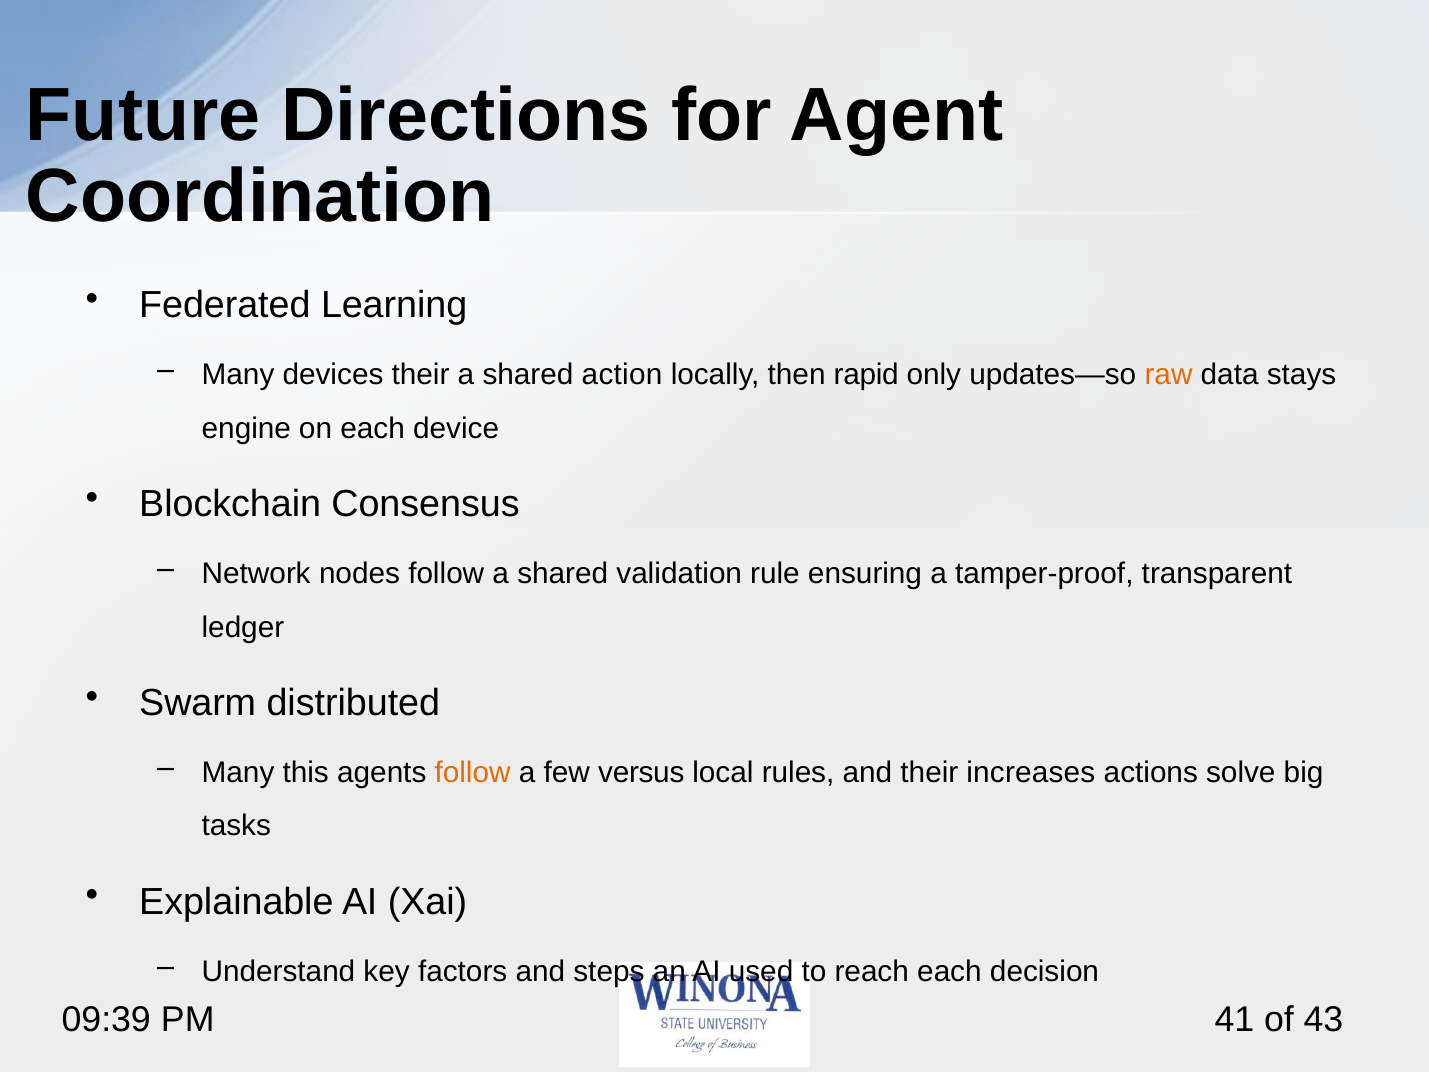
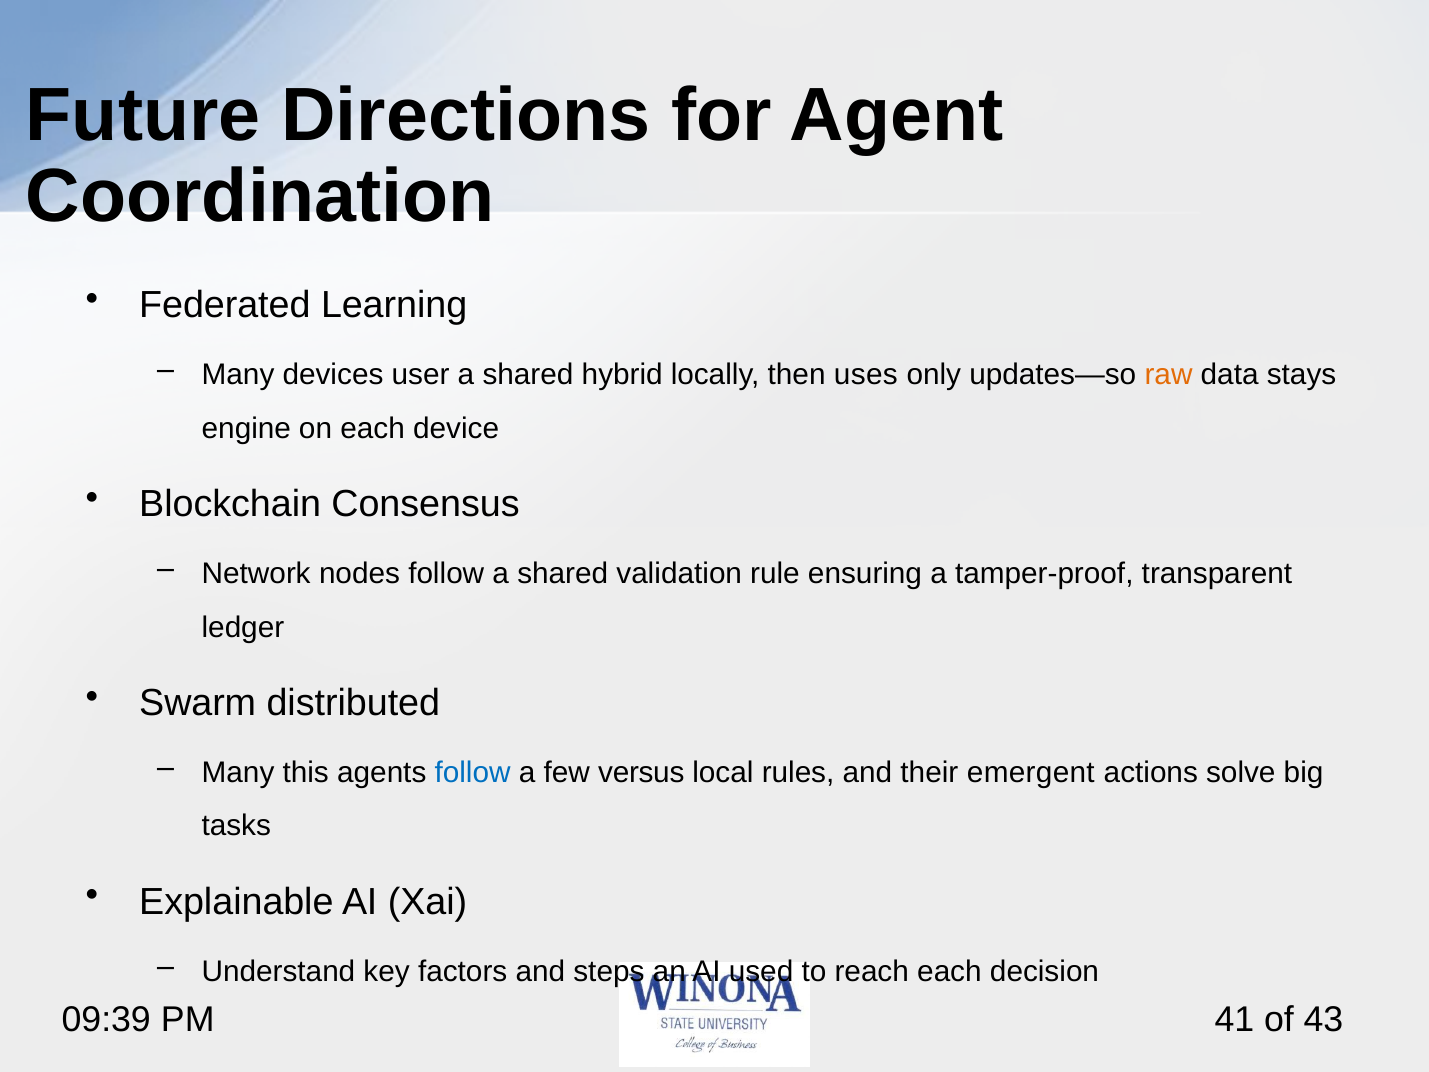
devices their: their -> user (421, 375)
action: action -> hybrid (622, 375)
rapid: rapid -> uses (866, 375)
follow colour: orange -> blue (473, 772)
increases: increases -> emergent (1031, 772)
